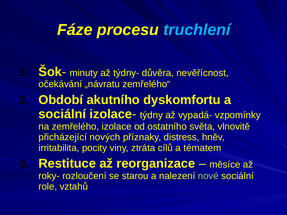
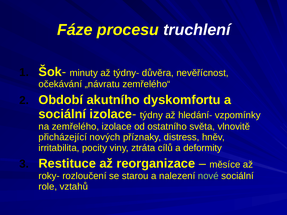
truchlení colour: light blue -> white (197, 30)
vypadá-: vypadá- -> hledání- (195, 115)
tématem: tématem -> deformity (203, 148)
